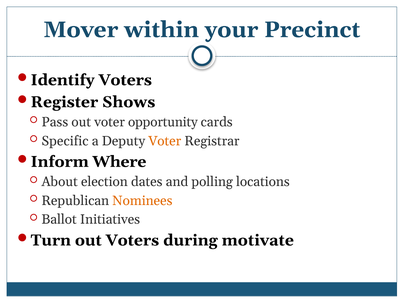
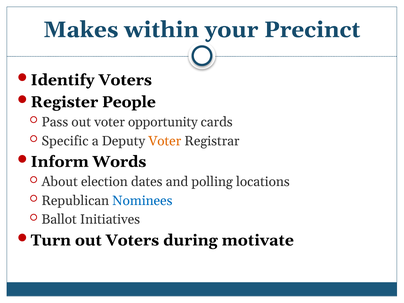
Mover: Mover -> Makes (81, 30)
Shows: Shows -> People (129, 102)
Where: Where -> Words (119, 162)
Nominees colour: orange -> blue (142, 201)
